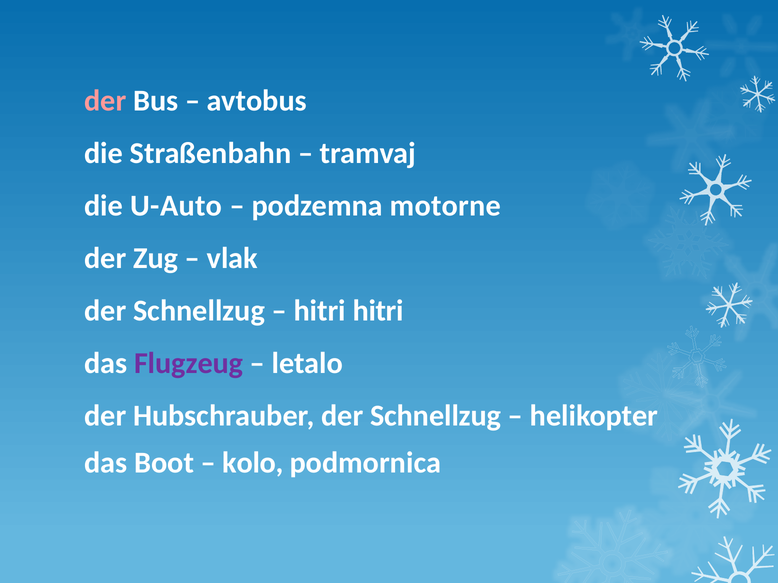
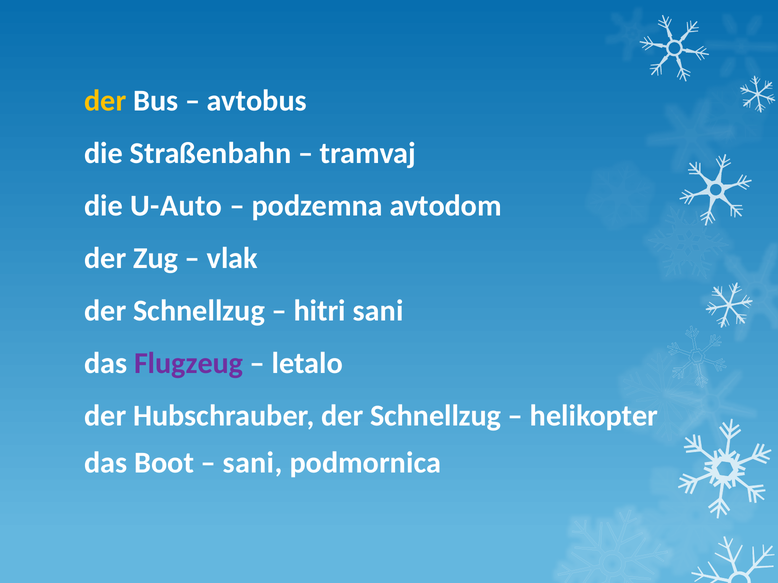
der colour: pink -> yellow (105, 101)
motorne: motorne -> avtodom (446, 206)
hitri hitri: hitri -> sani (378, 311)
kolo: kolo -> sani (253, 463)
